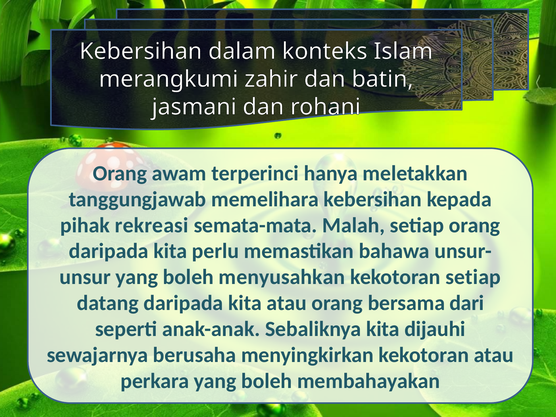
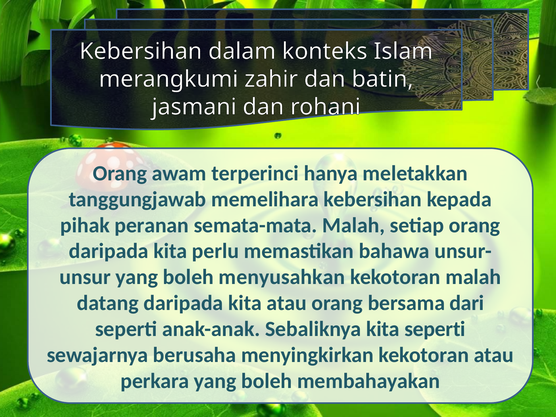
rekreasi: rekreasi -> peranan (152, 225)
kekotoran setiap: setiap -> malah (473, 277)
kita dijauhi: dijauhi -> seperti (435, 329)
